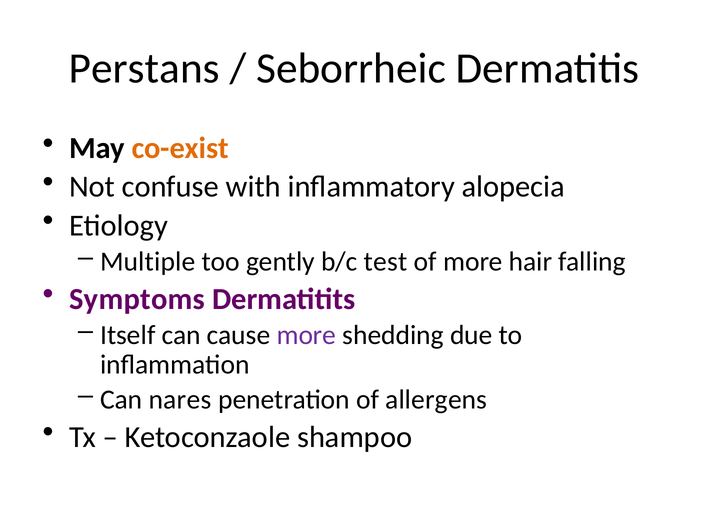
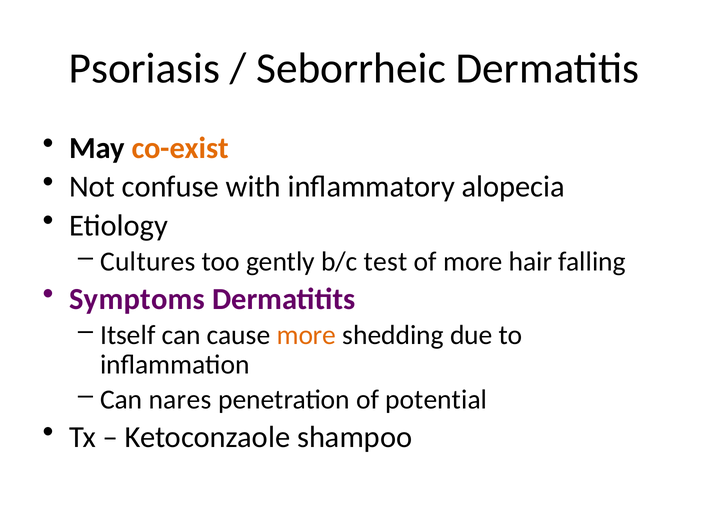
Perstans: Perstans -> Psoriasis (144, 69)
Multiple: Multiple -> Cultures (148, 261)
more colour: purple -> orange (306, 335)
allergens: allergens -> potential (436, 399)
